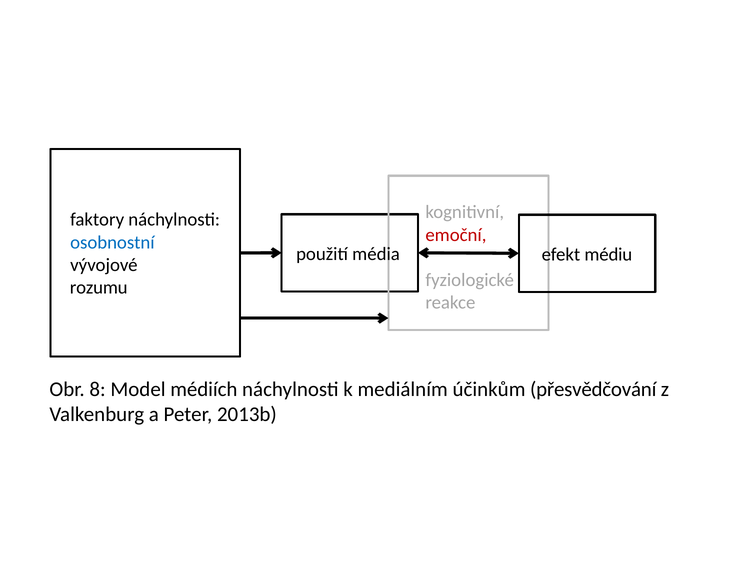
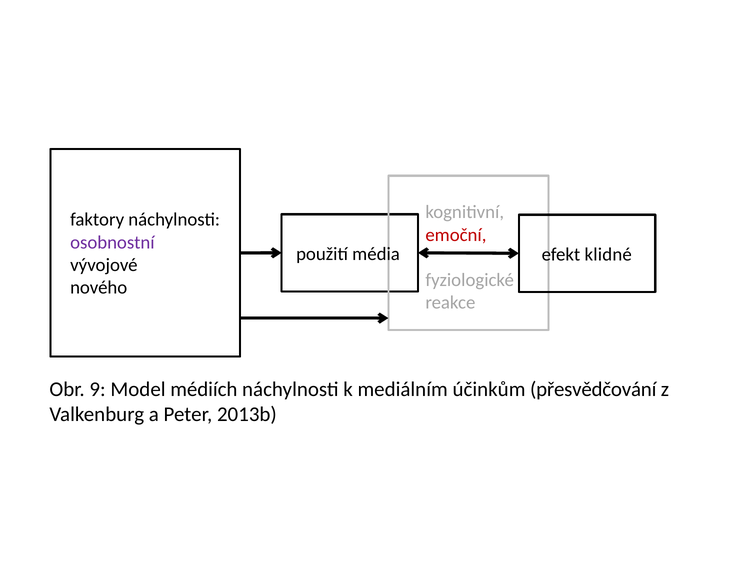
osobnostní colour: blue -> purple (112, 242)
médiu: médiu -> klidné (608, 254)
rozumu: rozumu -> nového (99, 287)
8: 8 -> 9 (98, 389)
